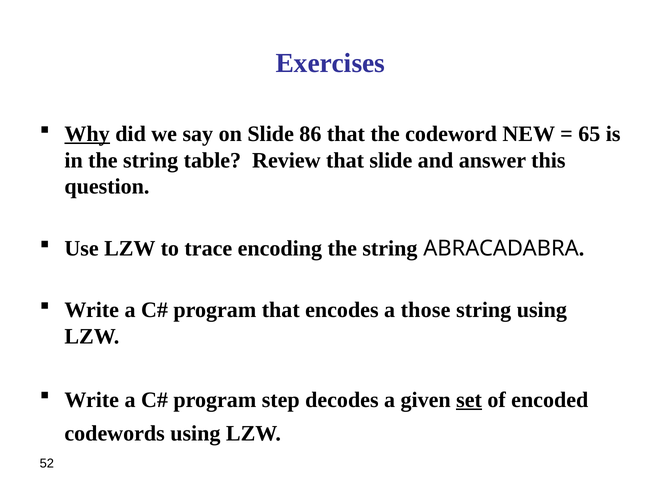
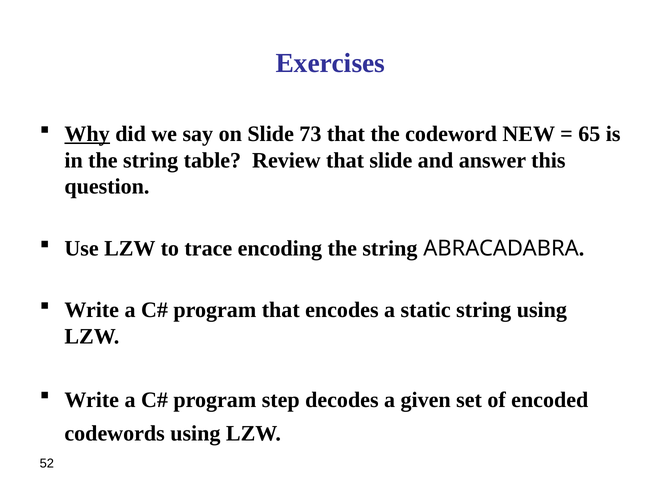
86: 86 -> 73 (310, 134)
those: those -> static (426, 310)
set underline: present -> none (469, 400)
